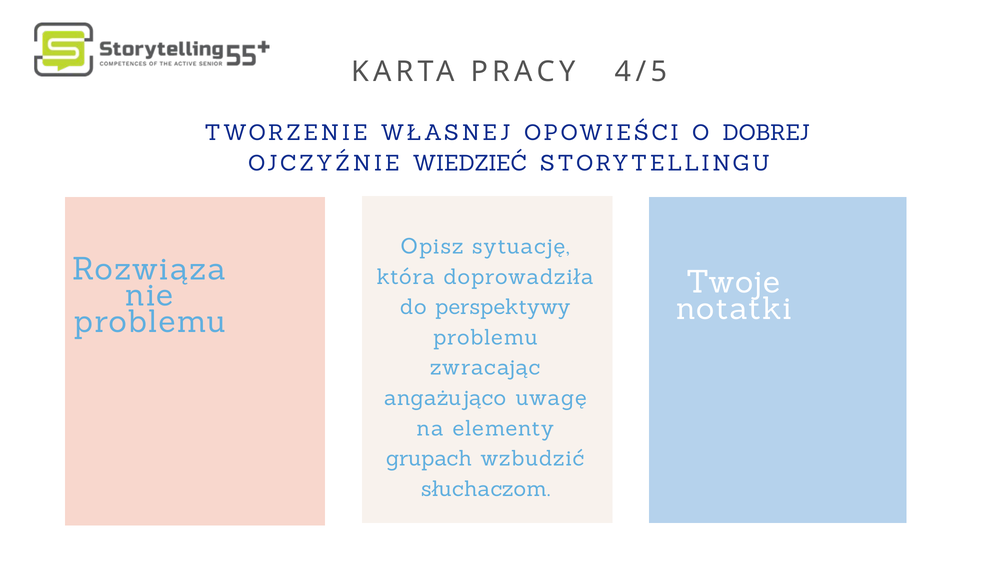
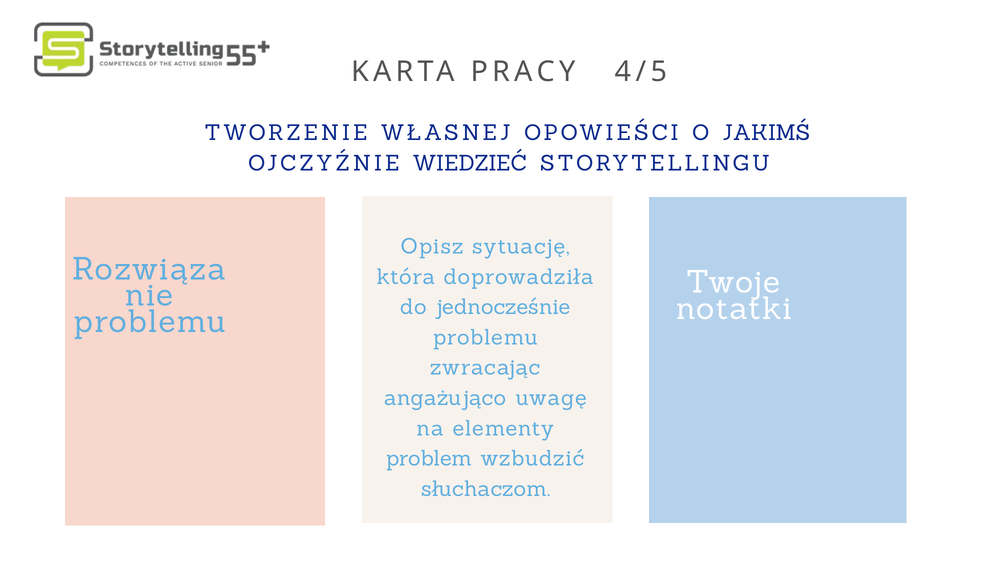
DOBREJ: DOBREJ -> JAKIMŚ (767, 133)
perspektywy: perspektywy -> jednocześnie (503, 307)
grupach: grupach -> problem (429, 459)
